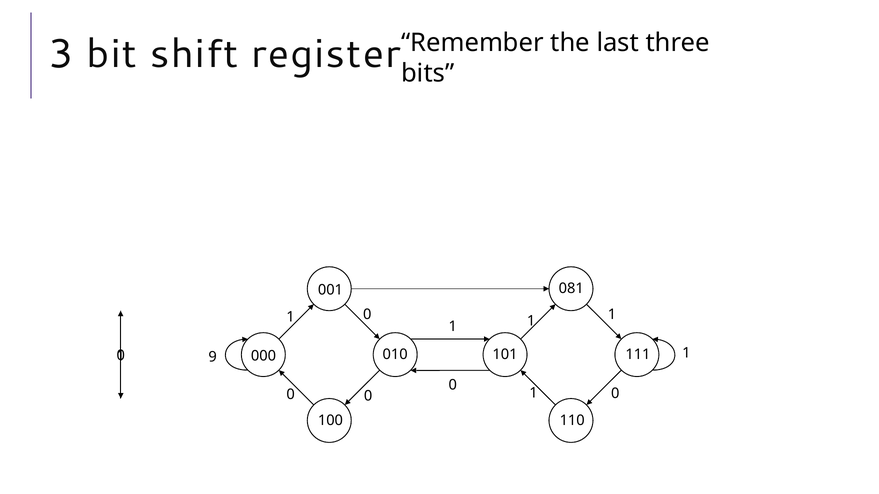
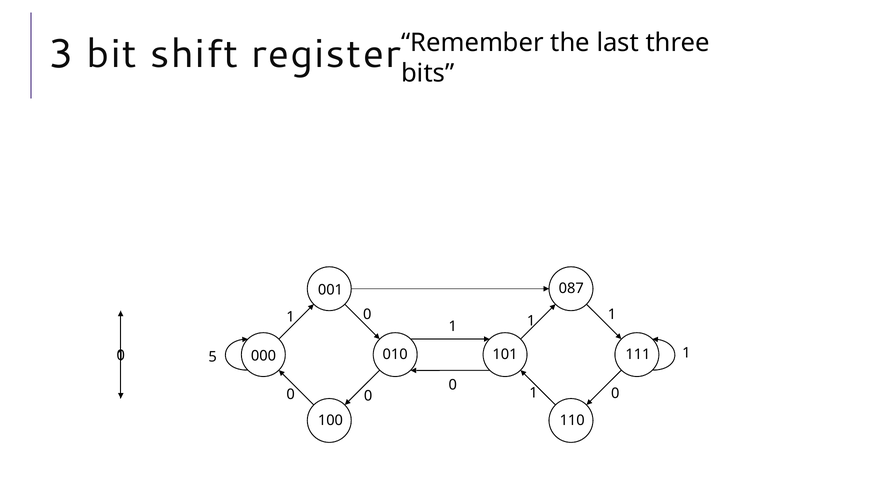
081: 081 -> 087 (571, 289)
9: 9 -> 5 (213, 357)
